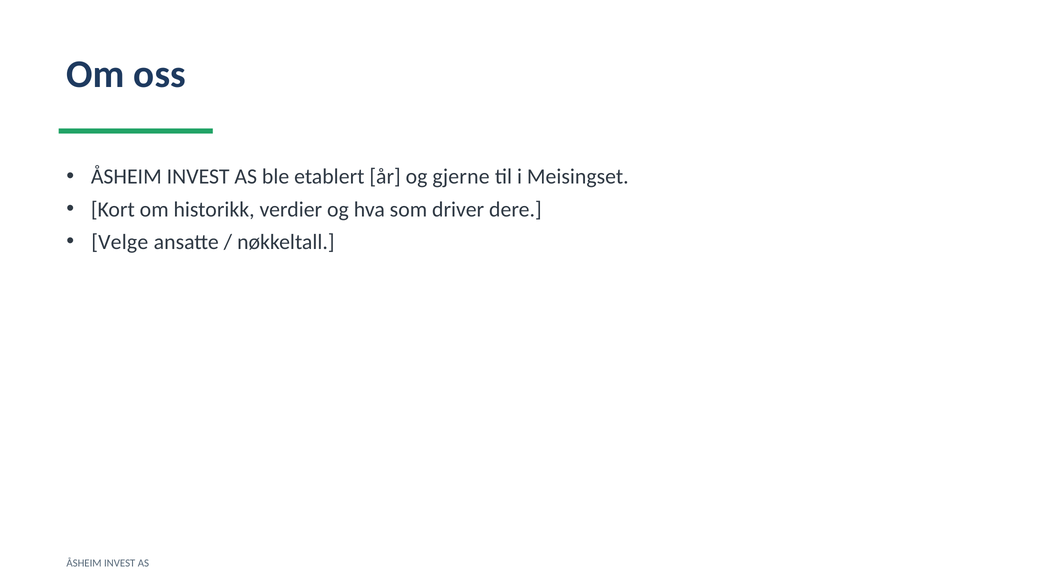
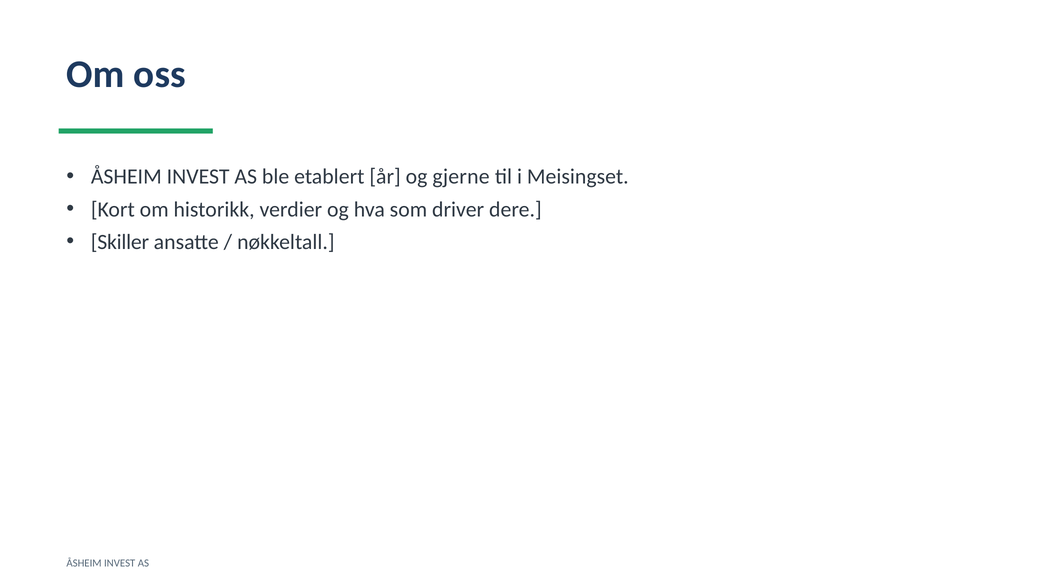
Velge: Velge -> Skiller (120, 242)
